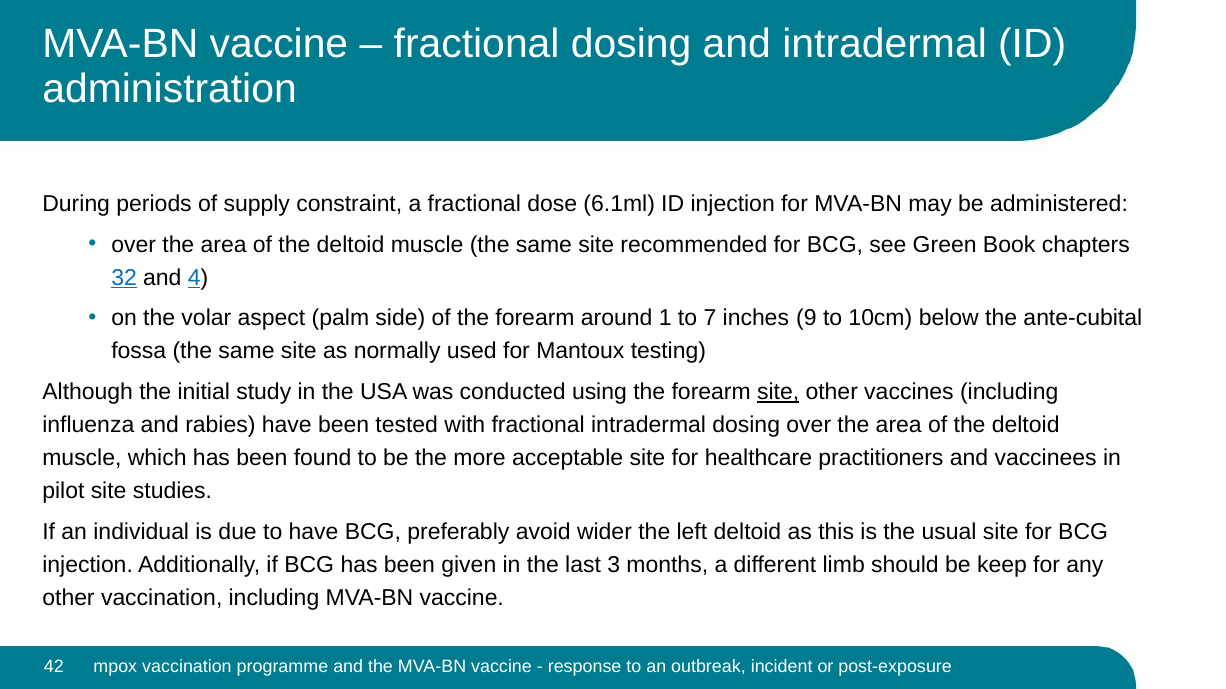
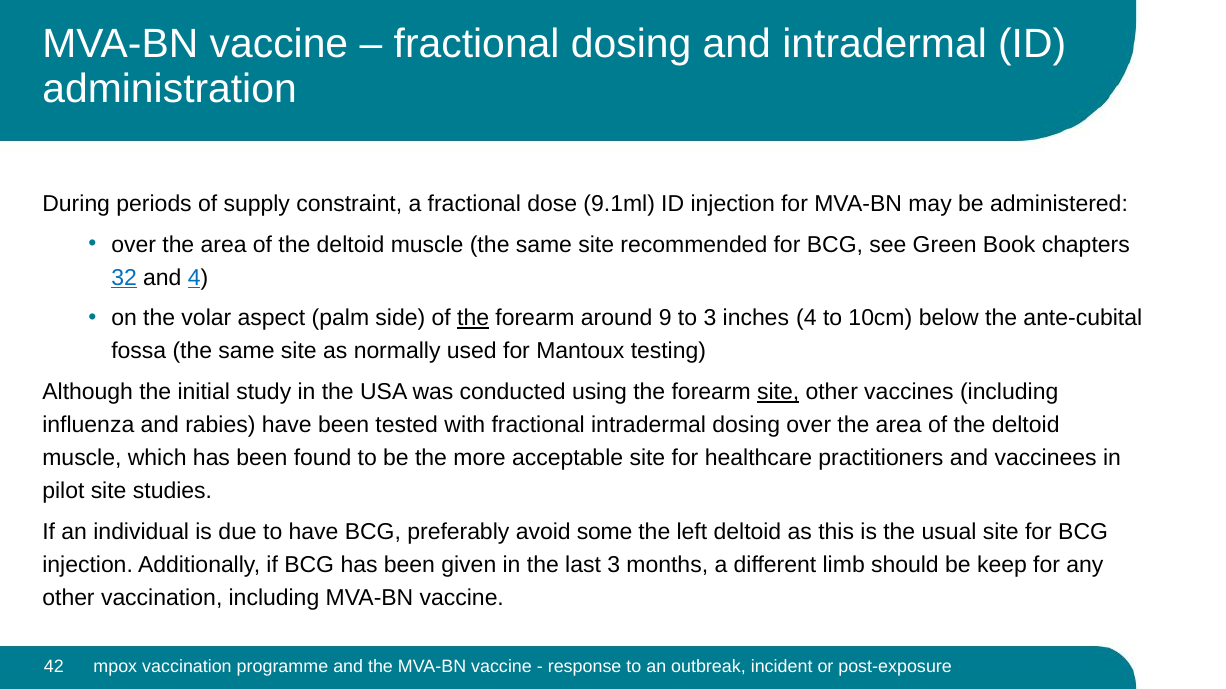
6.1ml: 6.1ml -> 9.1ml (619, 204)
the underline: none -> present (473, 319)
1: 1 -> 9 (665, 319)
to 7: 7 -> 3 (710, 319)
inches 9: 9 -> 4 (806, 319)
wider: wider -> some (605, 532)
